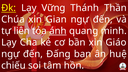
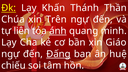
Vững: Vững -> Khấn (53, 8)
Gian: Gian -> Trên (56, 19)
Đấng underline: none -> present (58, 54)
